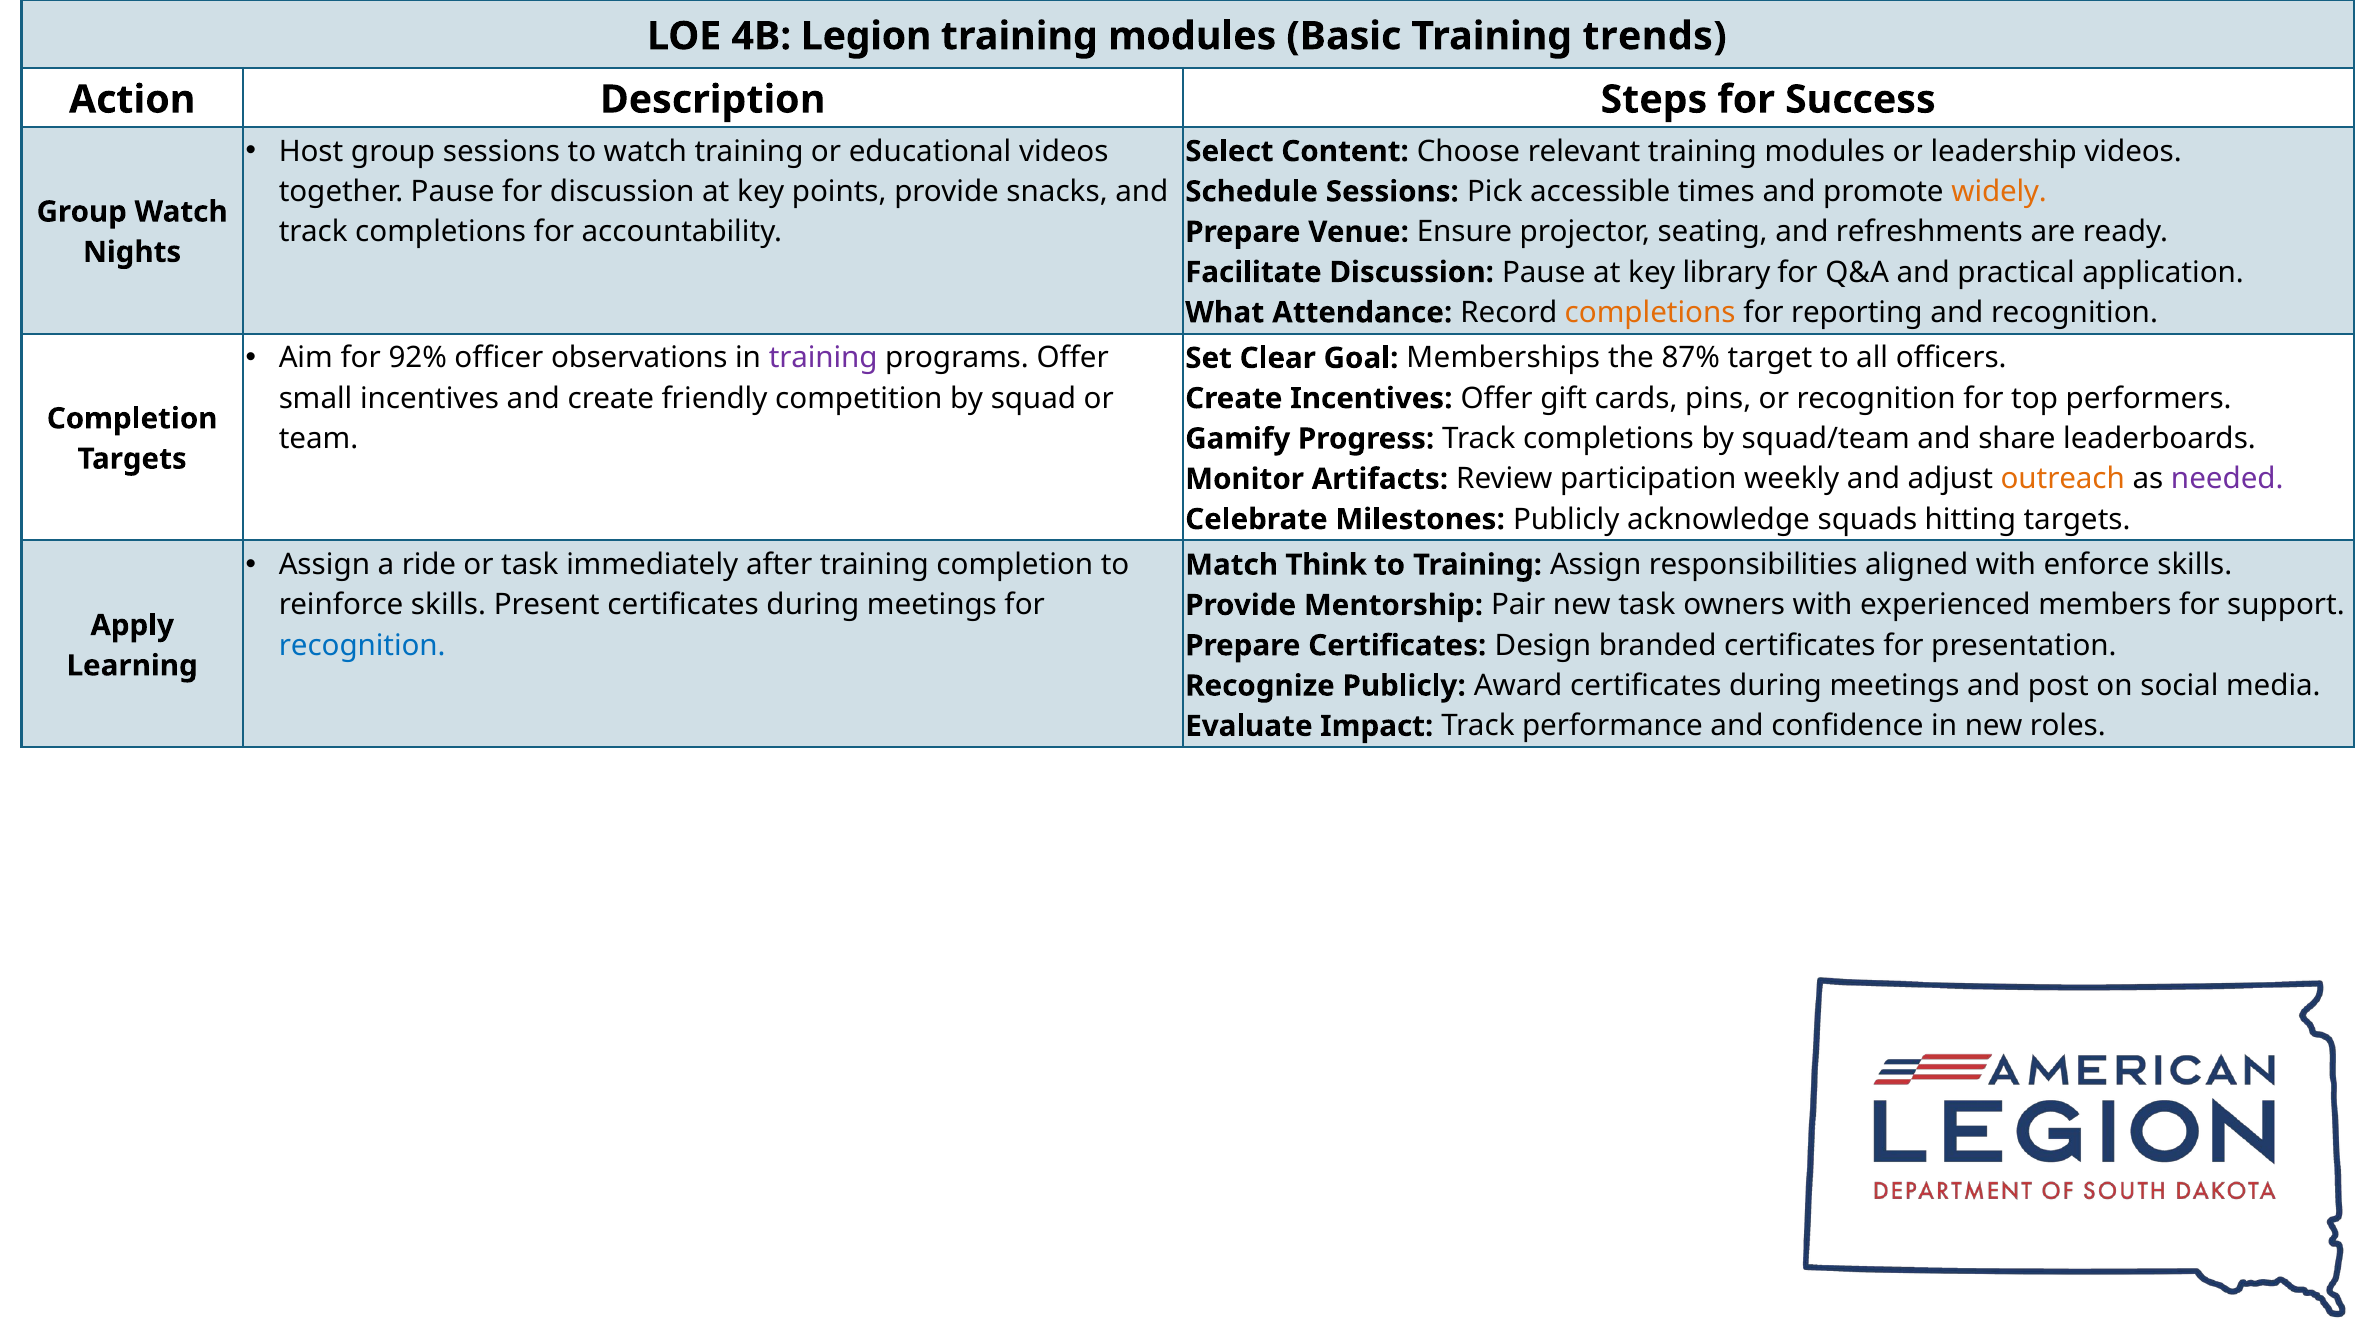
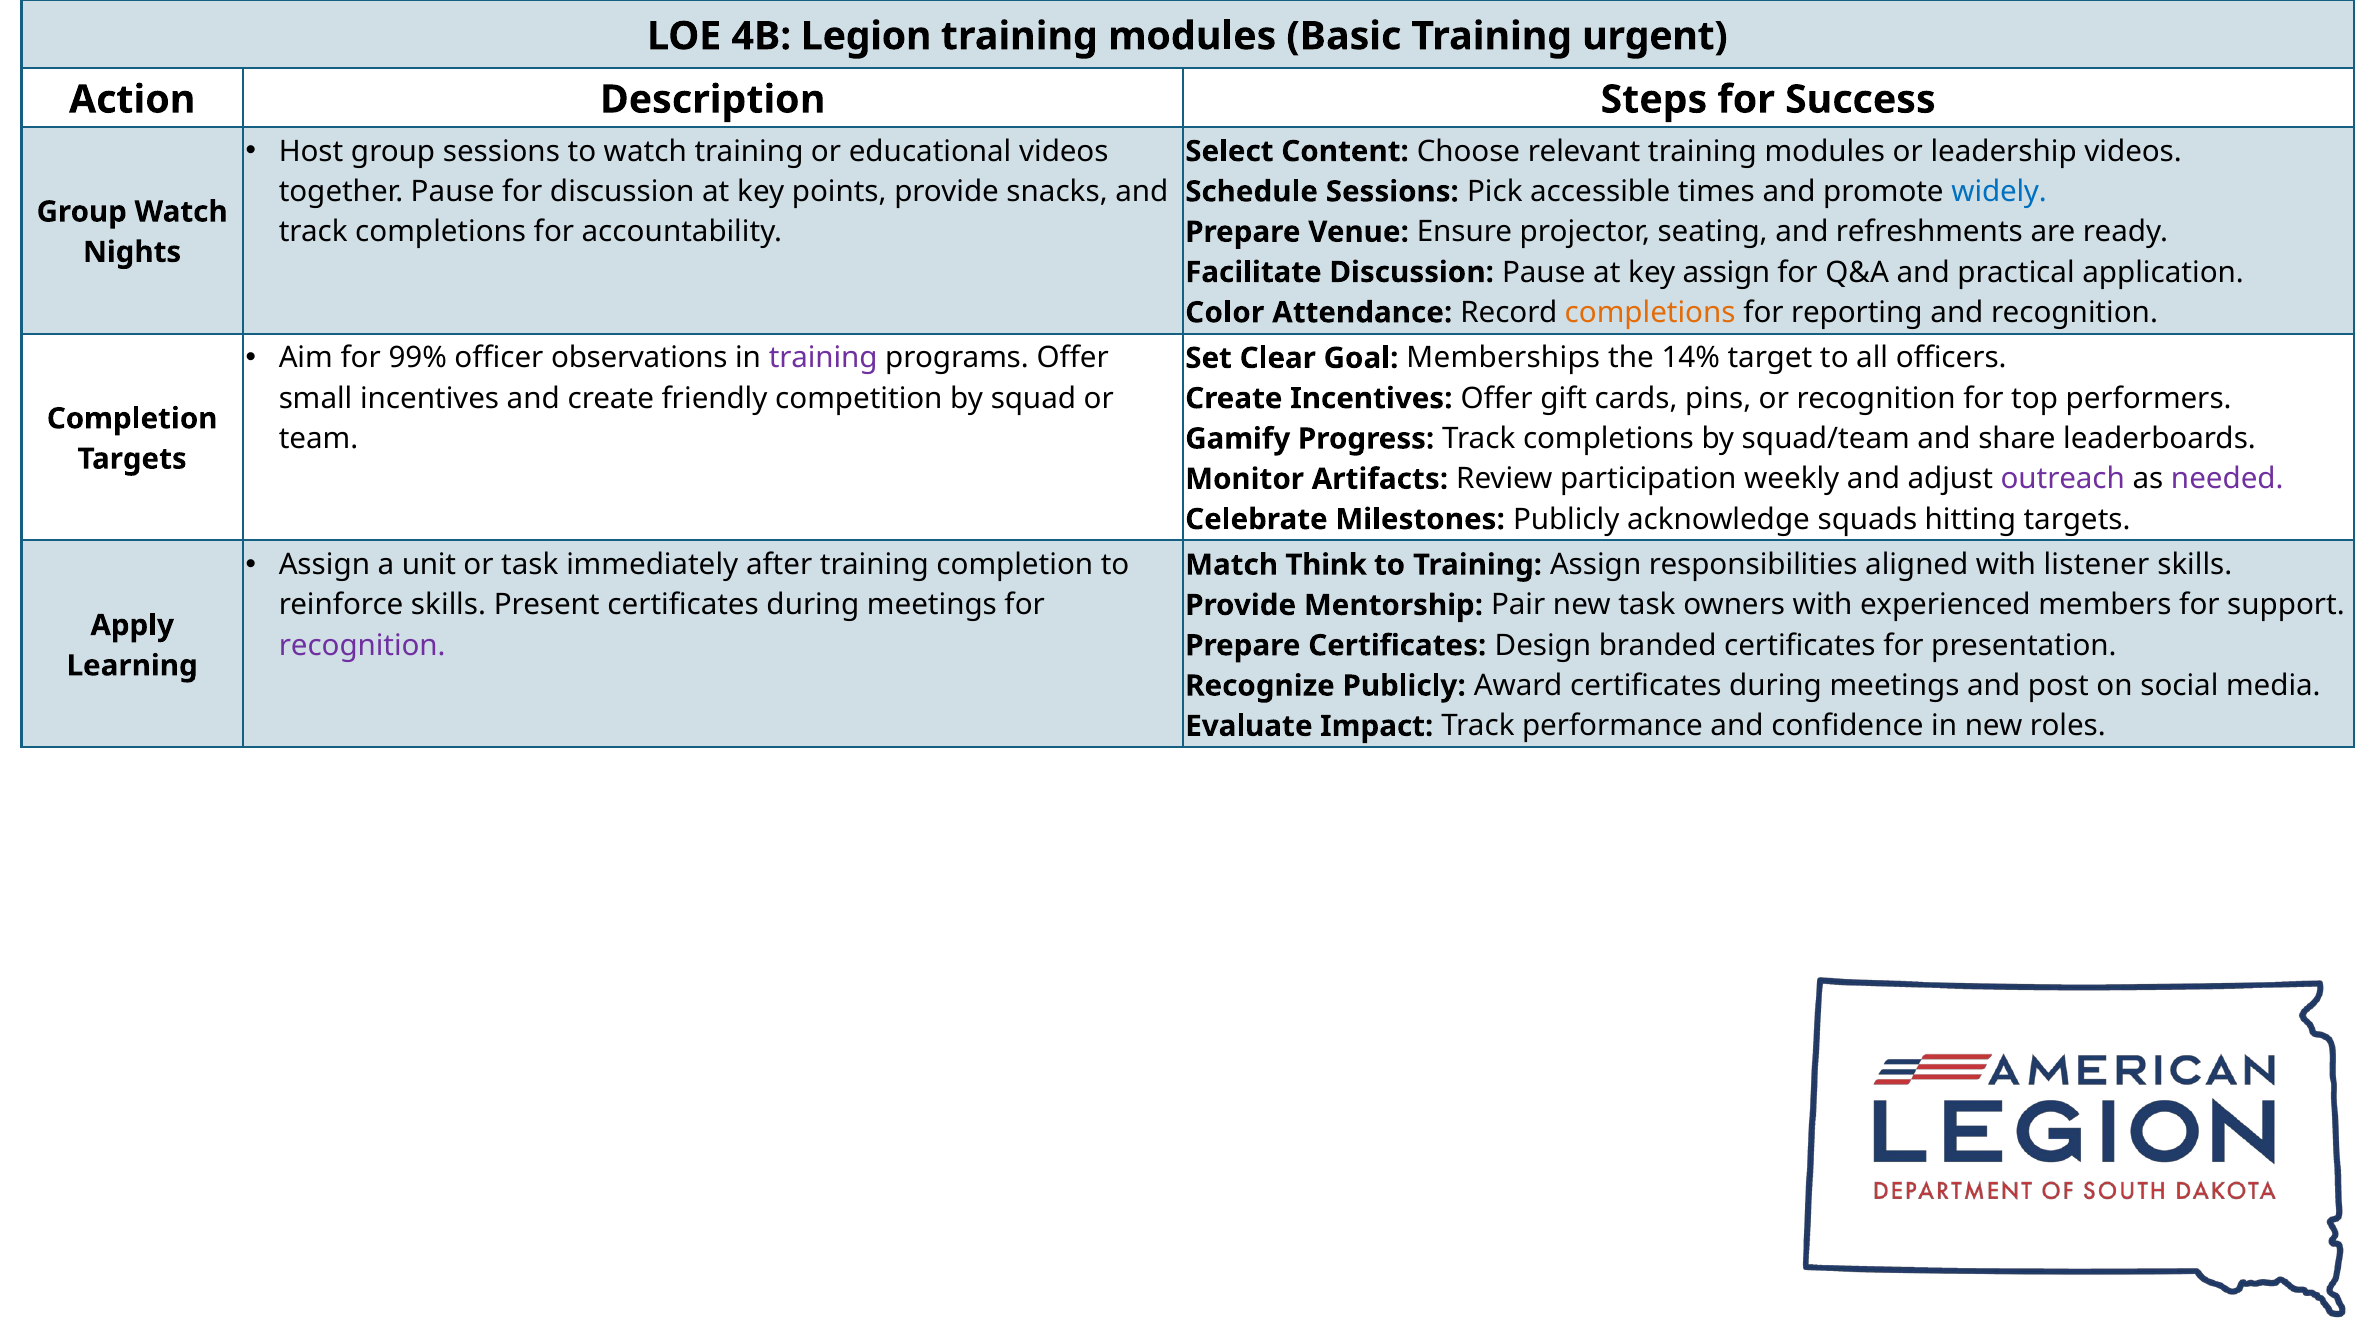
trends: trends -> urgent (1655, 36)
widely colour: orange -> blue (1999, 192)
key library: library -> assign (1726, 272)
What: What -> Color (1225, 312)
92%: 92% -> 99% (418, 358)
87%: 87% -> 14% (1691, 358)
outreach colour: orange -> purple (2063, 479)
ride: ride -> unit (429, 565)
enforce: enforce -> listener (2096, 565)
recognition colour: blue -> purple (362, 645)
